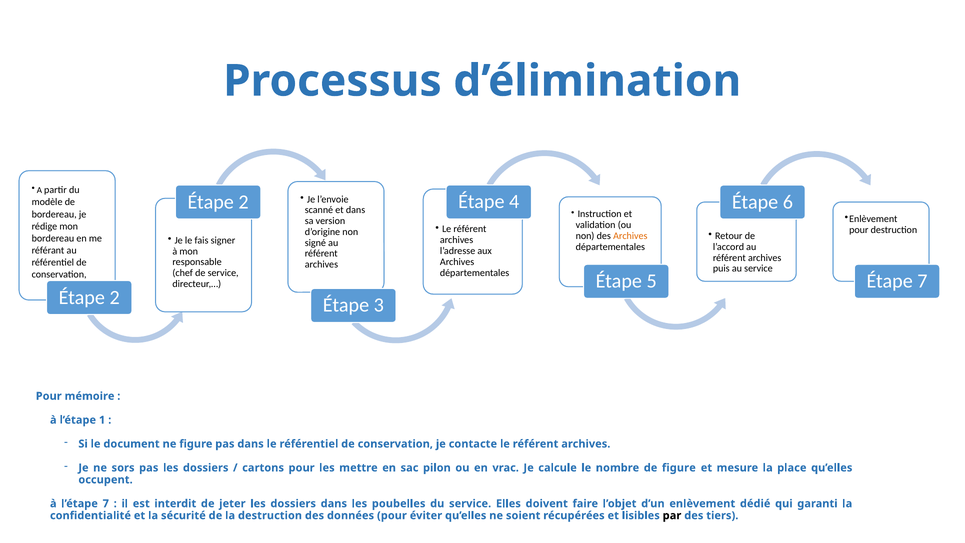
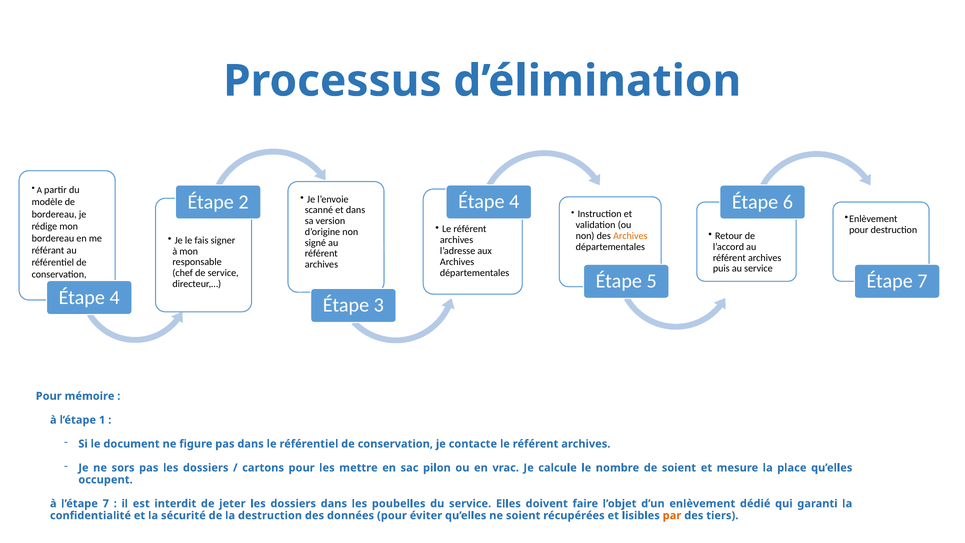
2: 2 -> 4 (115, 297)
de figure: figure -> soient (679, 468)
par colour: black -> orange (672, 515)
